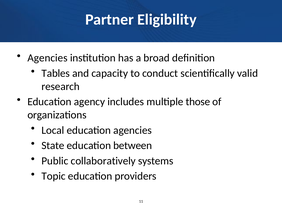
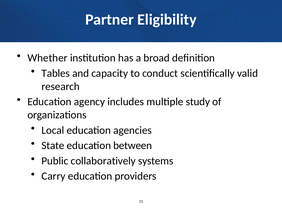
Agencies: Agencies -> Whether (48, 58)
those: those -> study (198, 102)
Topic: Topic -> Carry (54, 177)
